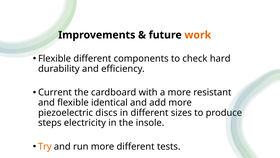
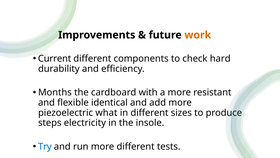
Flexible: Flexible -> Current (55, 58)
Current: Current -> Months (55, 92)
discs: discs -> what (106, 112)
Try colour: orange -> blue (45, 146)
